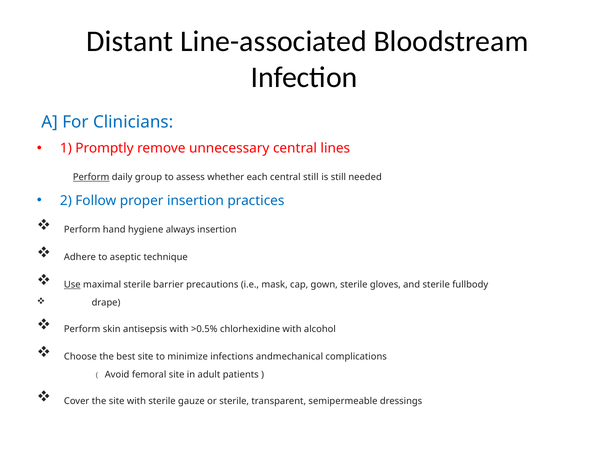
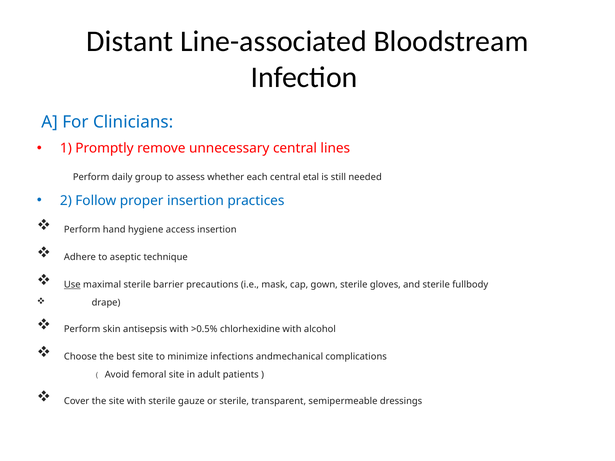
Perform underline: present -> none (91, 177)
central still: still -> etal (311, 177)
always: always -> access (180, 230)
